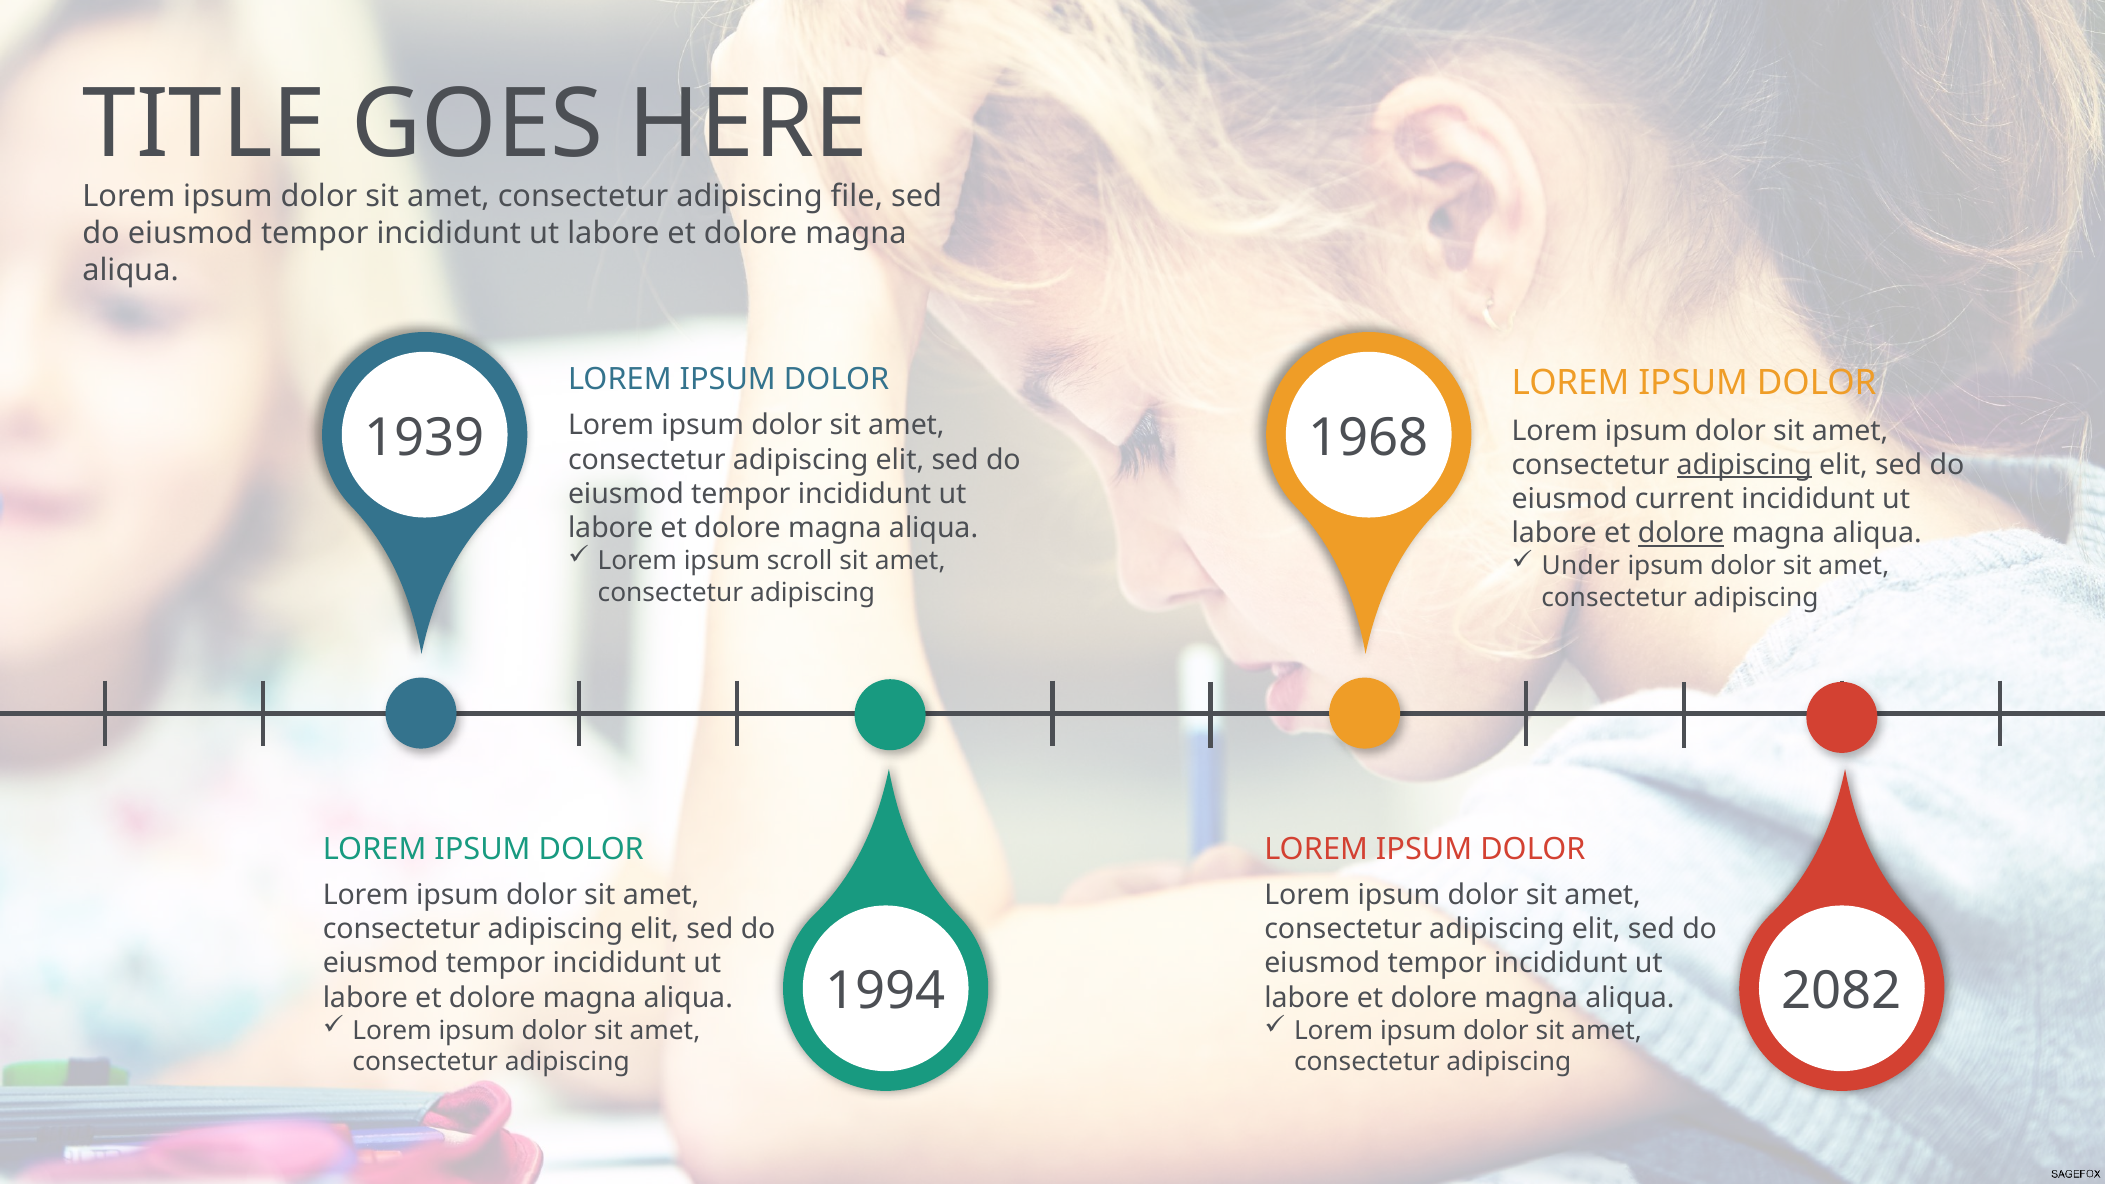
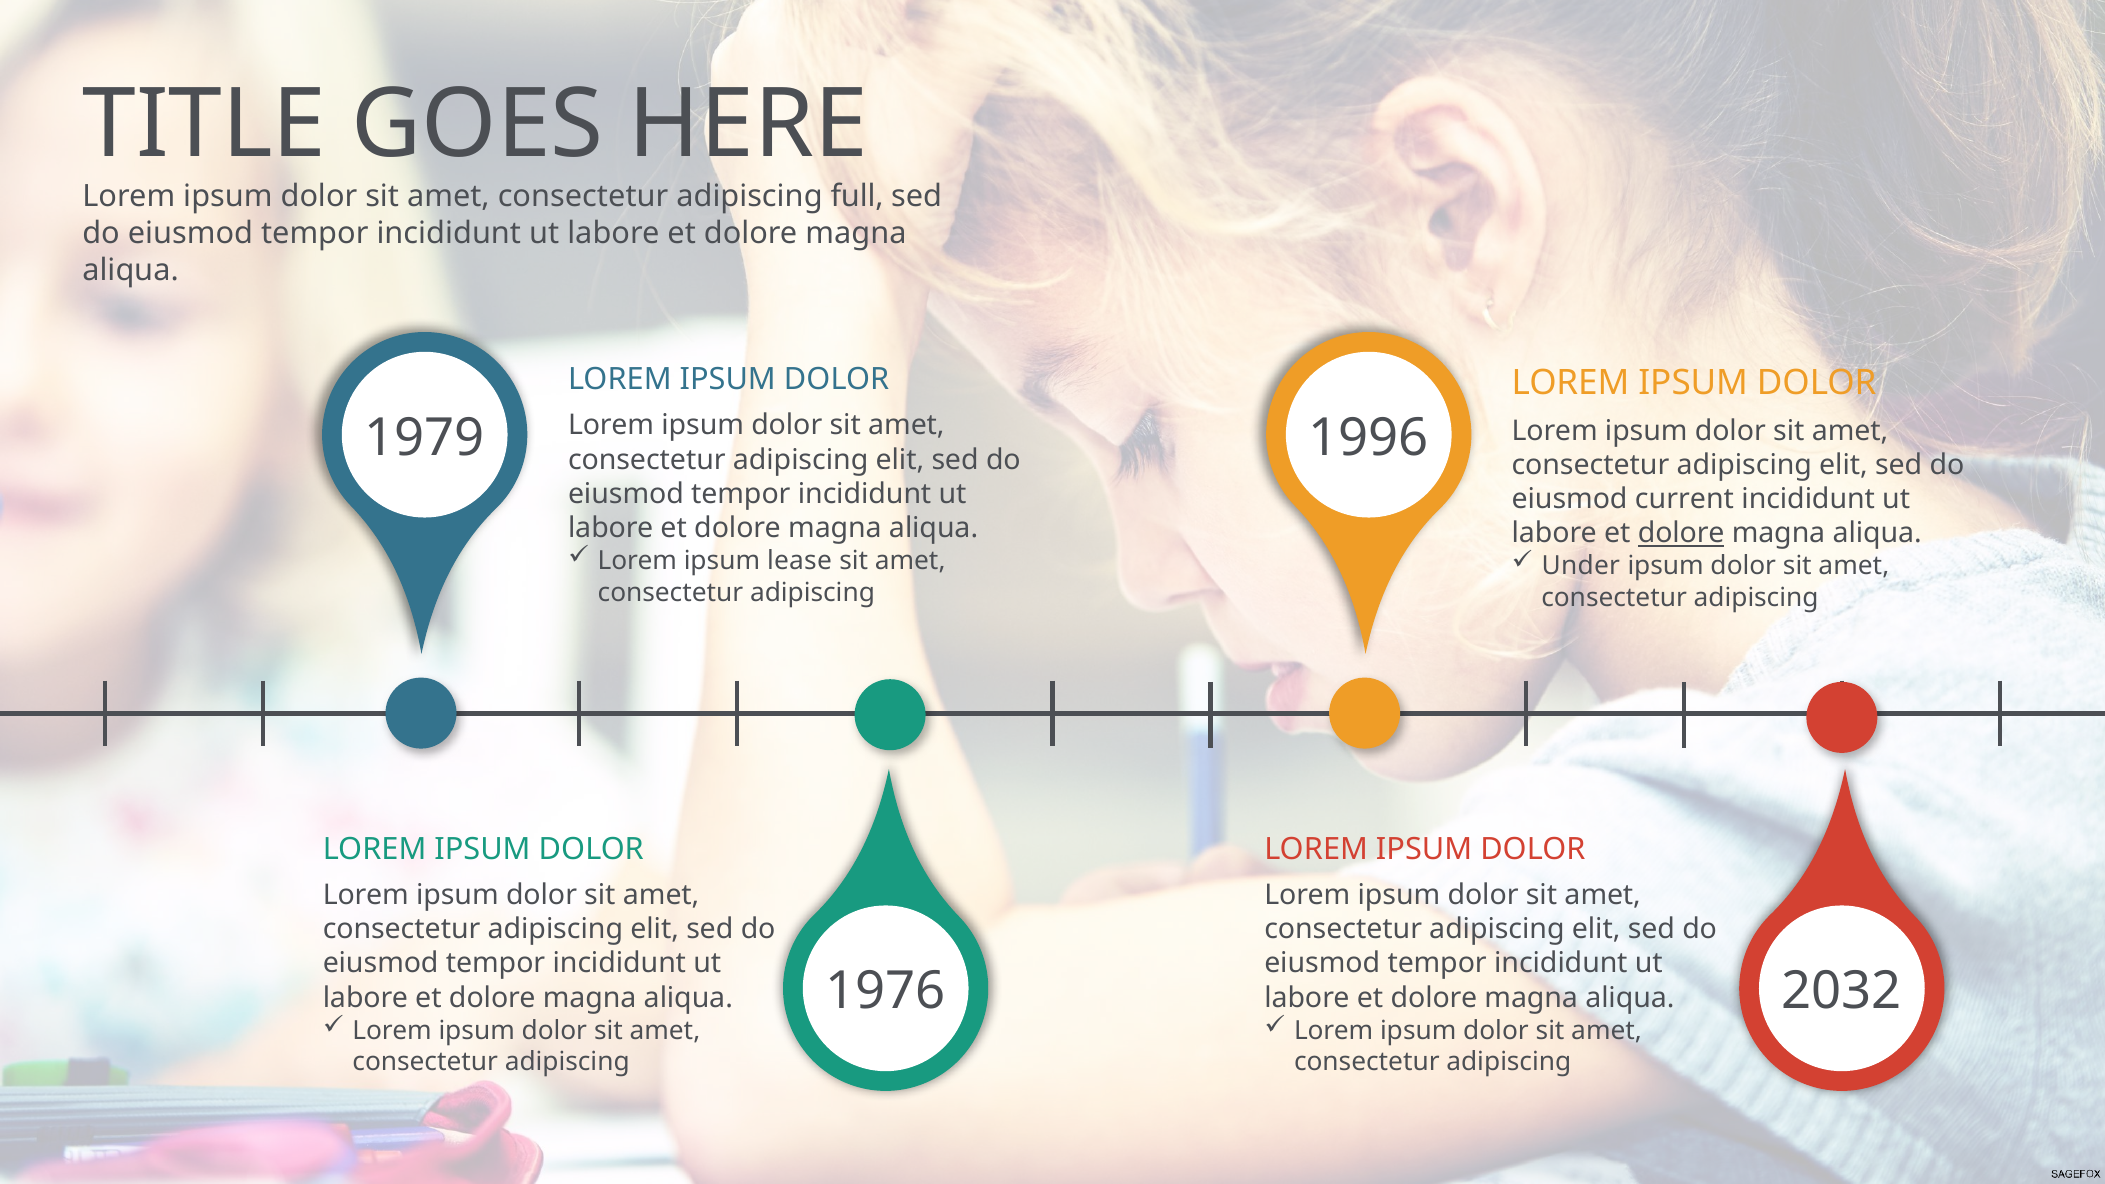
file: file -> full (857, 197)
1939: 1939 -> 1979 (425, 438)
1968: 1968 -> 1996 (1369, 438)
adipiscing underline: present -> none (1744, 465)
scroll: scroll -> lease (799, 561)
1994: 1994 -> 1976 (886, 992)
2082: 2082 -> 2032 (1842, 992)
